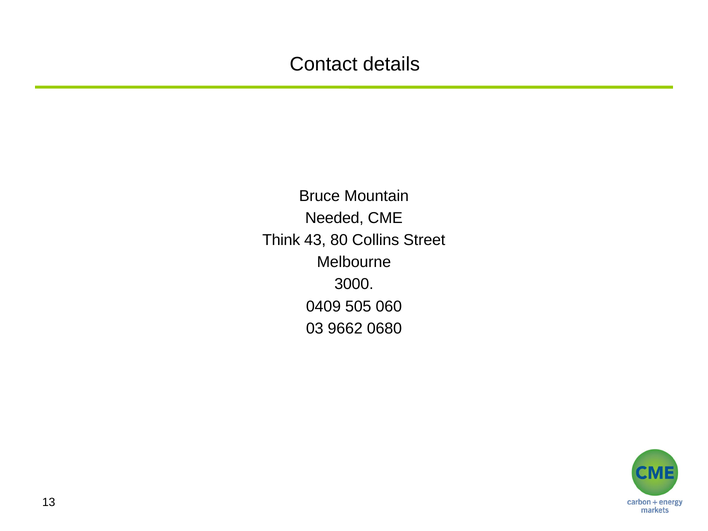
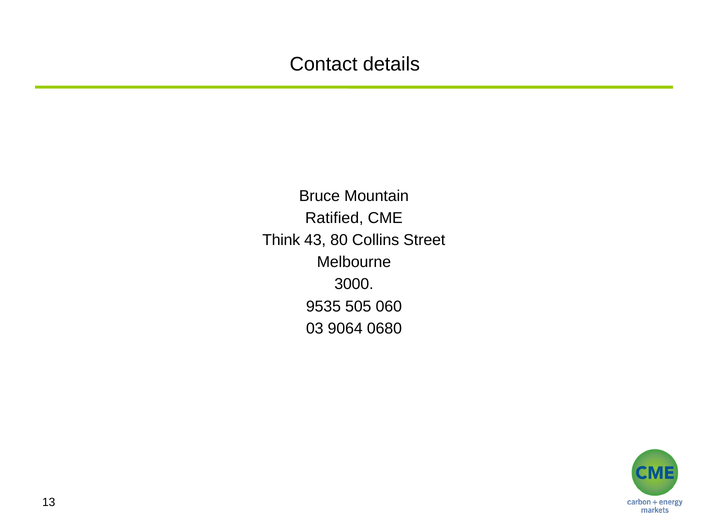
Needed: Needed -> Ratified (334, 218)
0409: 0409 -> 9535 (323, 306)
9662: 9662 -> 9064 (345, 328)
